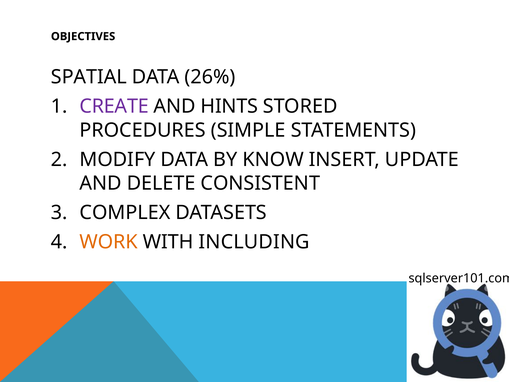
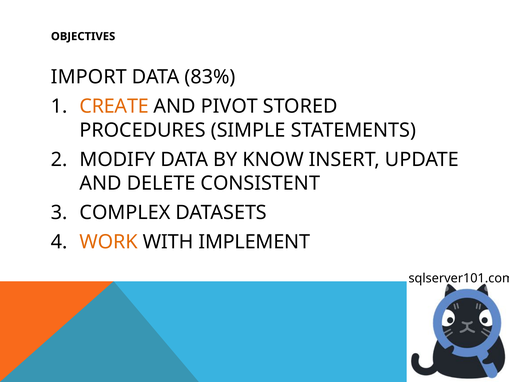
SPATIAL: SPATIAL -> IMPORT (89, 77)
26%: 26% -> 83% (210, 77)
CREATE colour: purple -> orange (114, 106)
HINTS: HINTS -> PIVOT (229, 106)
INCLUDING: INCLUDING -> IMPLEMENT (254, 242)
